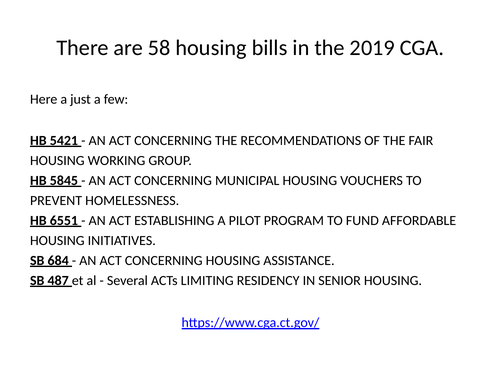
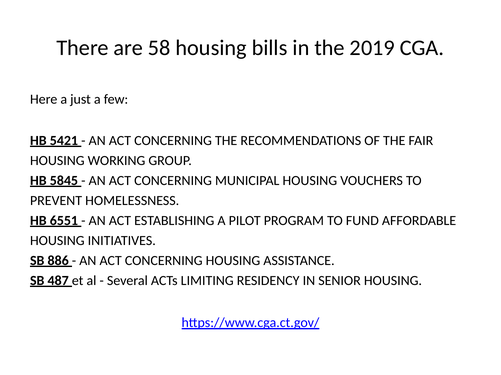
684: 684 -> 886 (58, 261)
